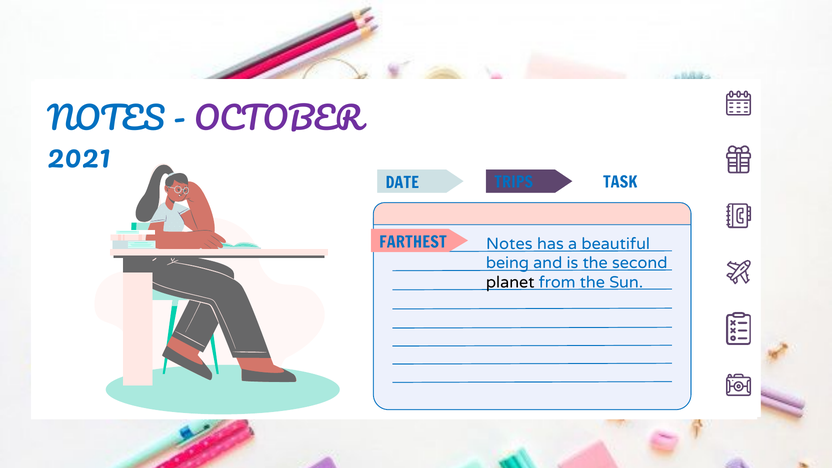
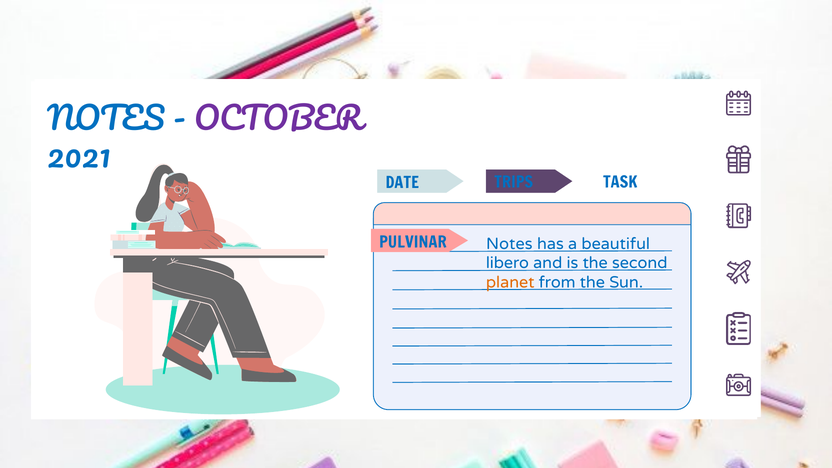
FARTHEST: FARTHEST -> PULVINAR (413, 242)
being: being -> libero (507, 263)
planet colour: black -> orange (510, 283)
